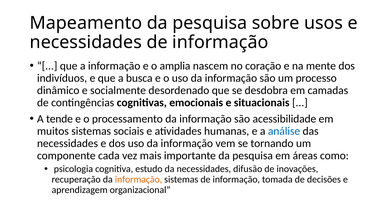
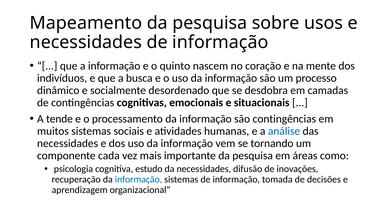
amplia: amplia -> quinto (175, 66)
são acessibilidade: acessibilidade -> contingências (284, 119)
informação colour: orange -> blue (138, 180)
